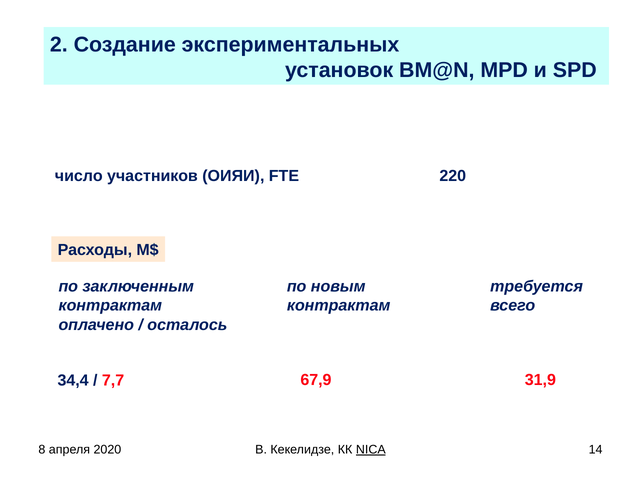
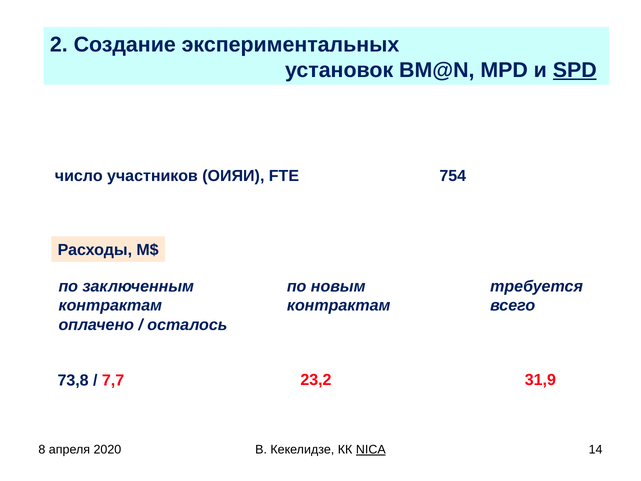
SPD underline: none -> present (575, 70)
220: 220 -> 754 (453, 176)
34,4: 34,4 -> 73,8 (73, 380)
67,9: 67,9 -> 23,2 (316, 380)
